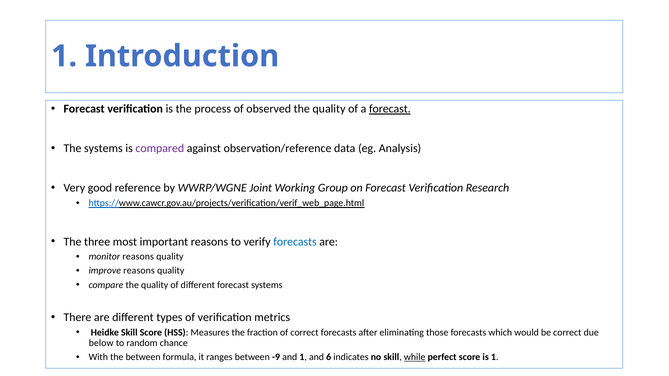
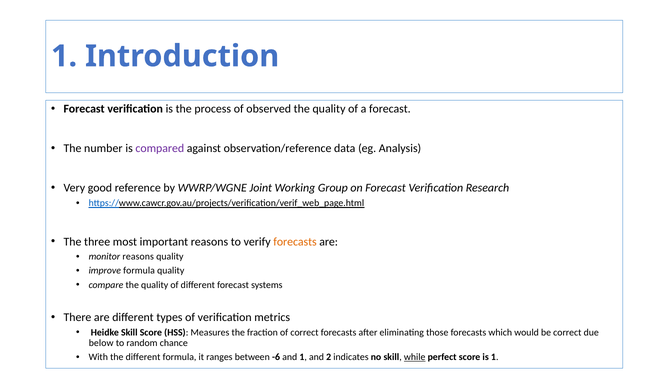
forecast underline: present -> none (390, 109)
The systems: systems -> number (103, 149)
forecasts colour: blue -> orange (295, 242)
improve reasons: reasons -> formula (139, 271)
the between: between -> different (143, 357)
-9: -9 -> -6 (276, 357)
6: 6 -> 2 (329, 357)
